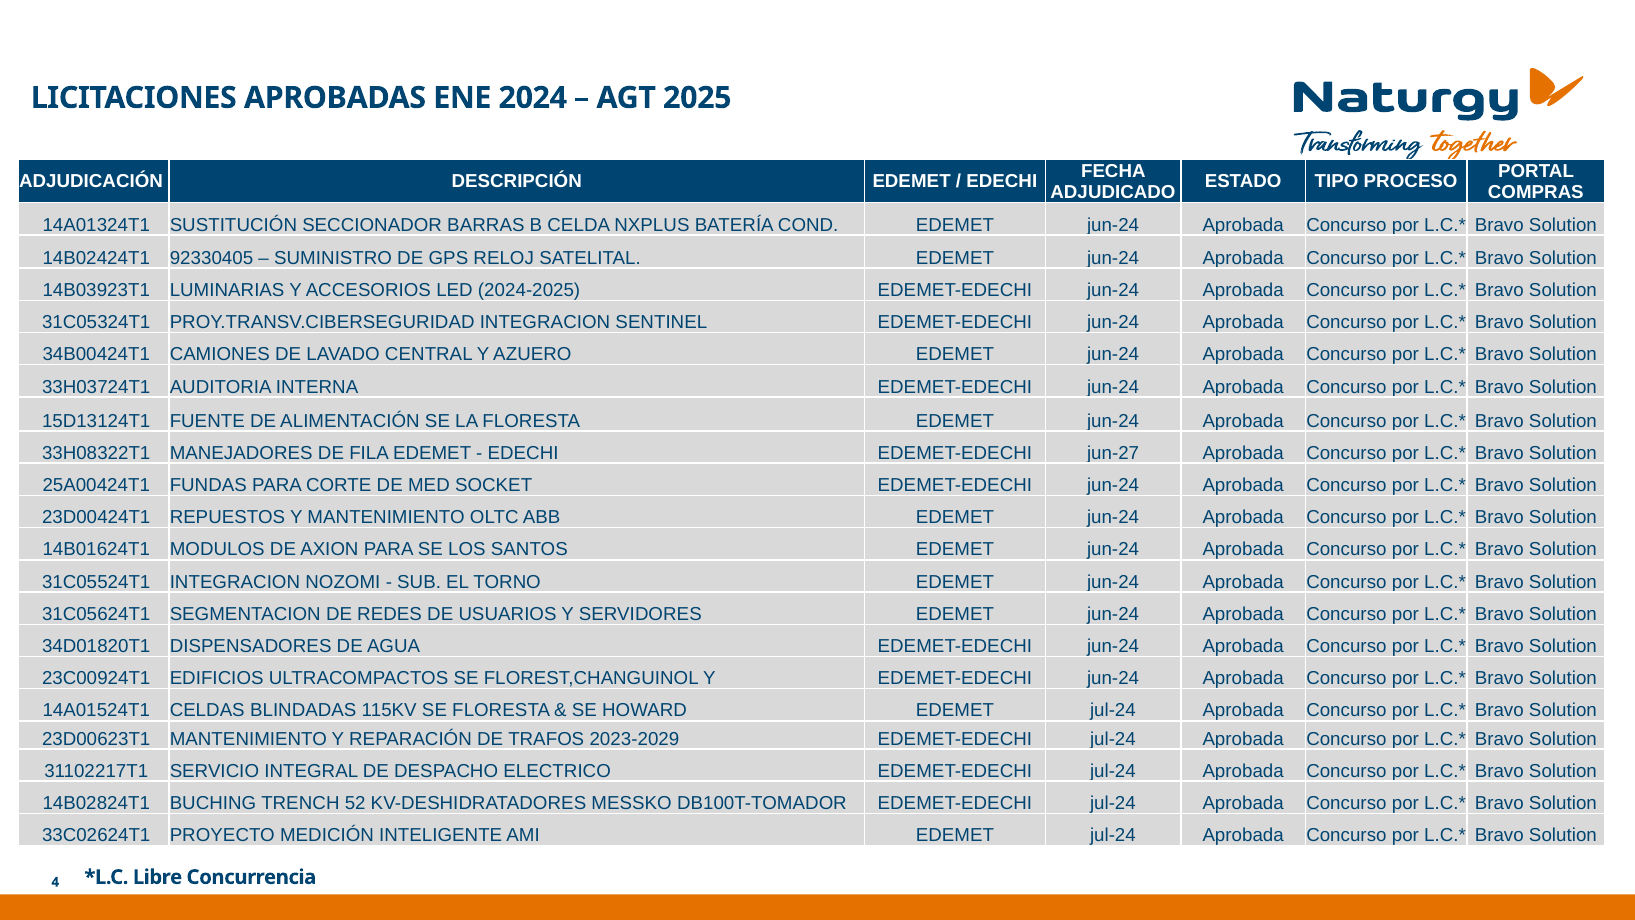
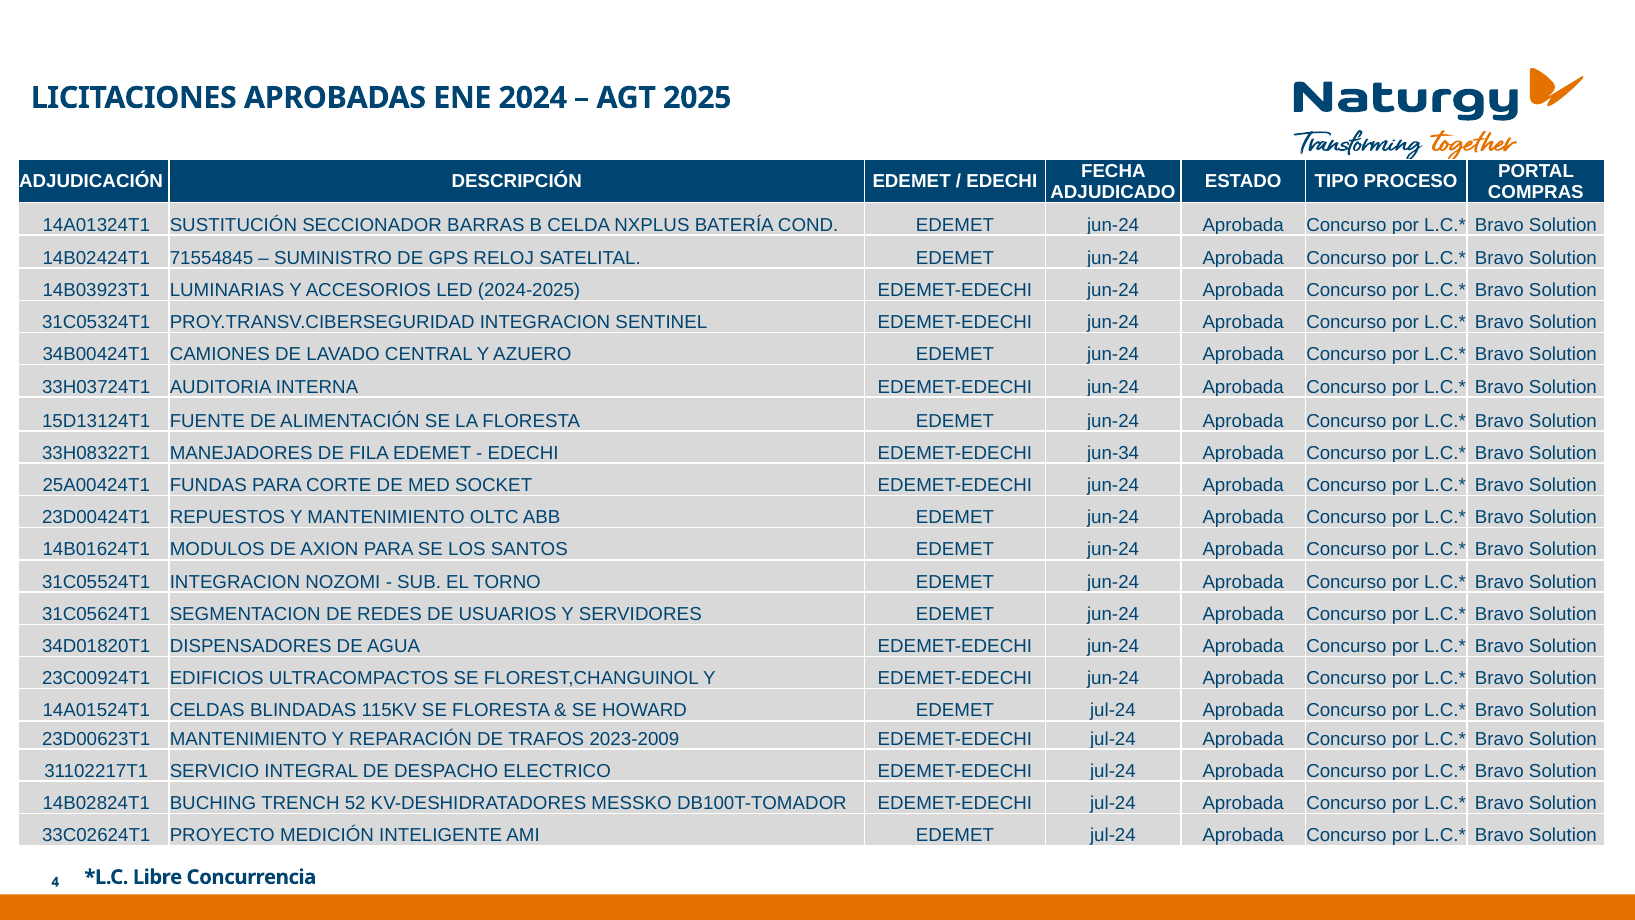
92330405: 92330405 -> 71554845 (212, 258)
jun-27: jun-27 -> jun-34 (1113, 453)
2023-2029: 2023-2029 -> 2023-2009 (634, 739)
